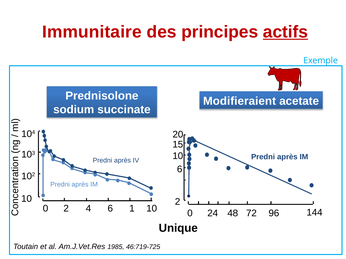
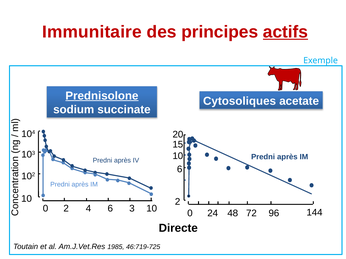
Prednisolone underline: none -> present (102, 96)
Modifieraient: Modifieraient -> Cytosoliques (240, 101)
1: 1 -> 3 (132, 209)
Unique: Unique -> Directe (178, 229)
